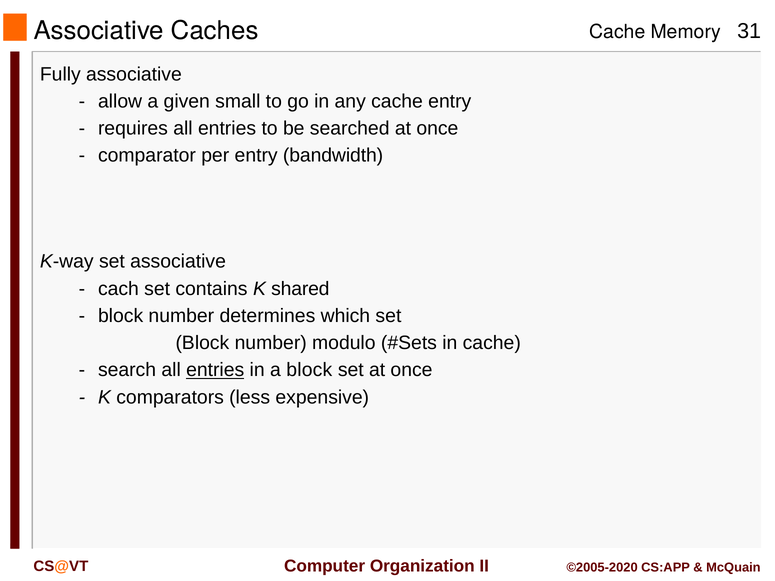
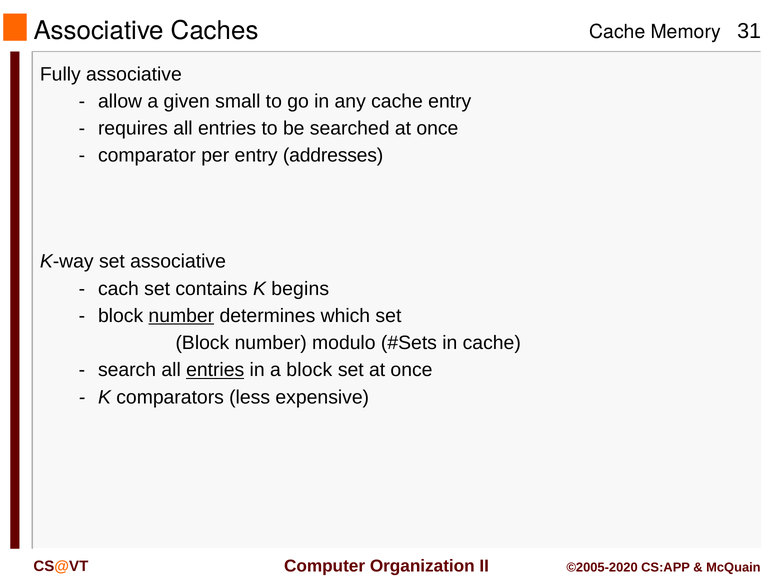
bandwidth: bandwidth -> addresses (333, 156)
shared: shared -> begins (300, 289)
number underline: none -> present (181, 316)
